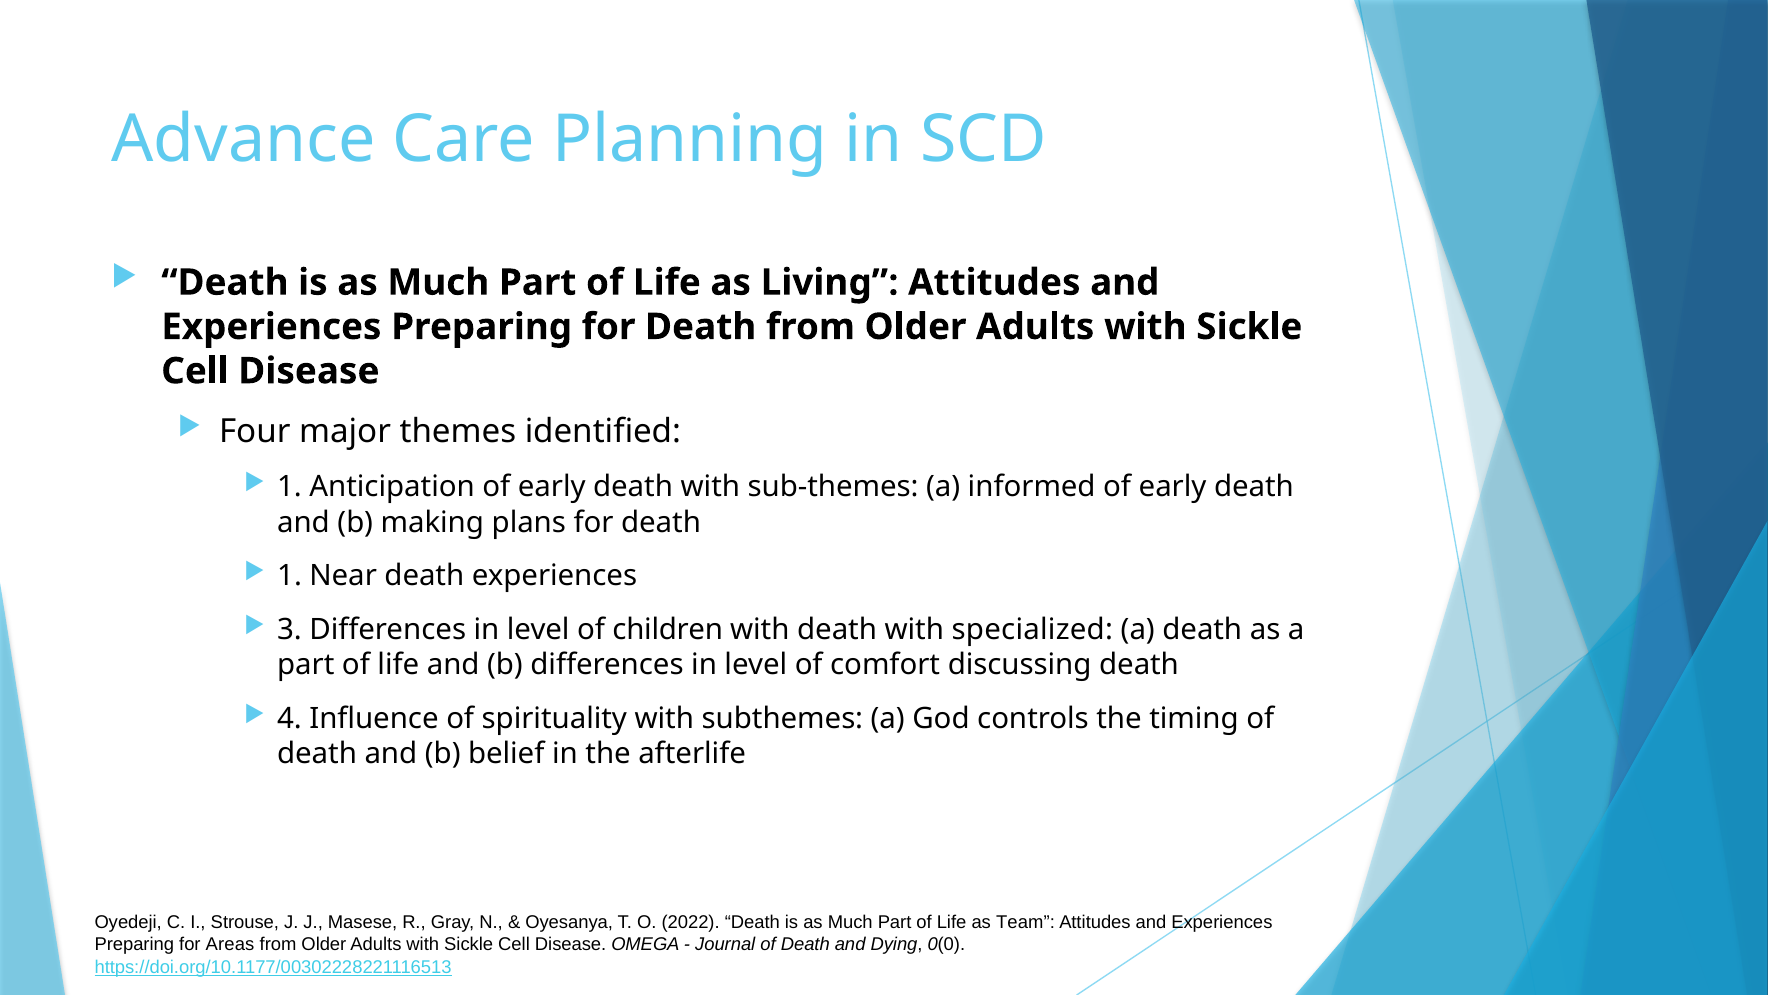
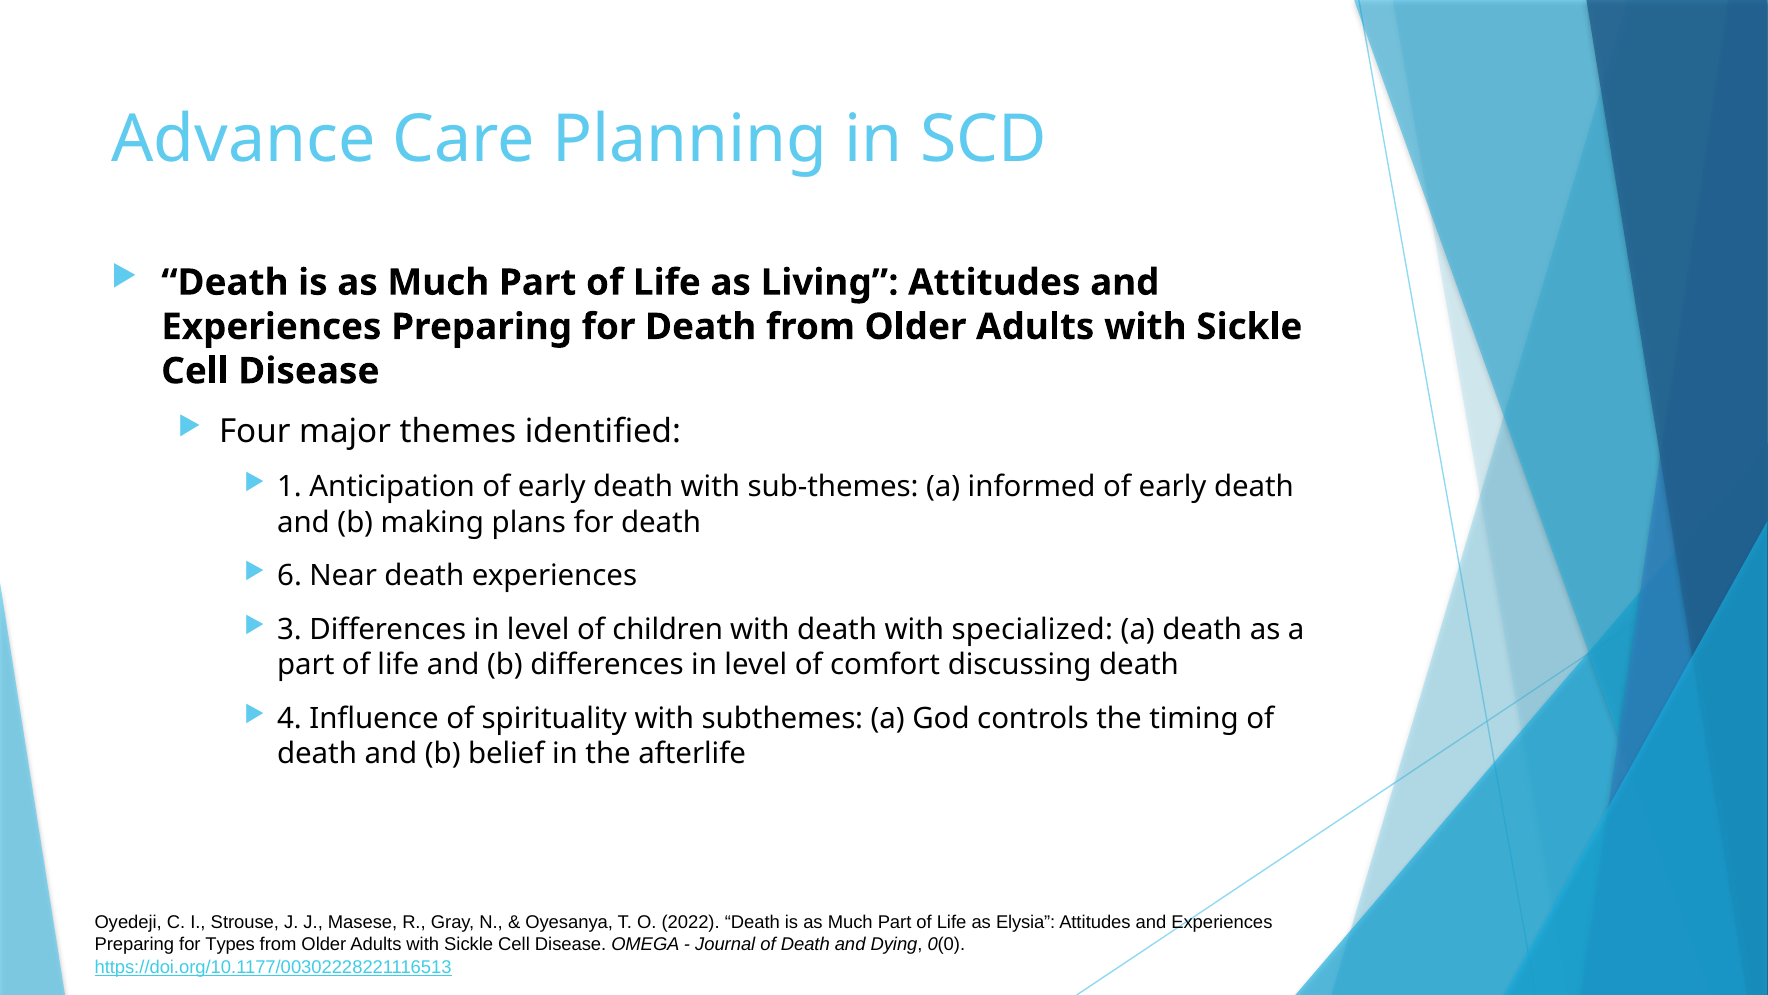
1: 1 -> 6 (290, 576)
Team: Team -> Elysia (1026, 922)
Areas: Areas -> Types (230, 944)
